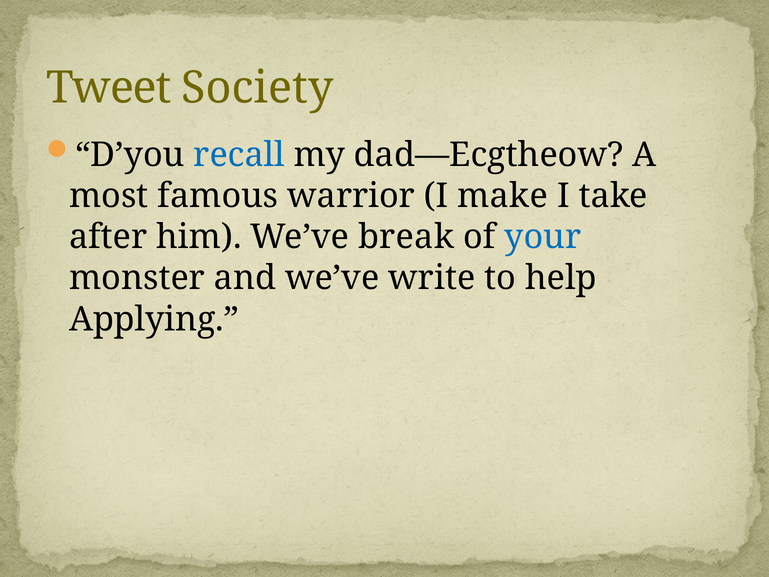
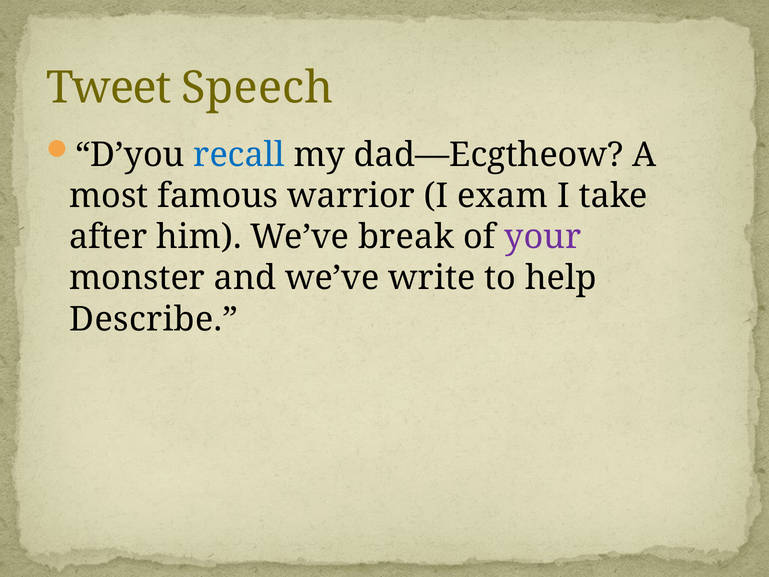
Society: Society -> Speech (257, 88)
make: make -> exam (503, 196)
your colour: blue -> purple (543, 237)
Applying: Applying -> Describe (154, 319)
